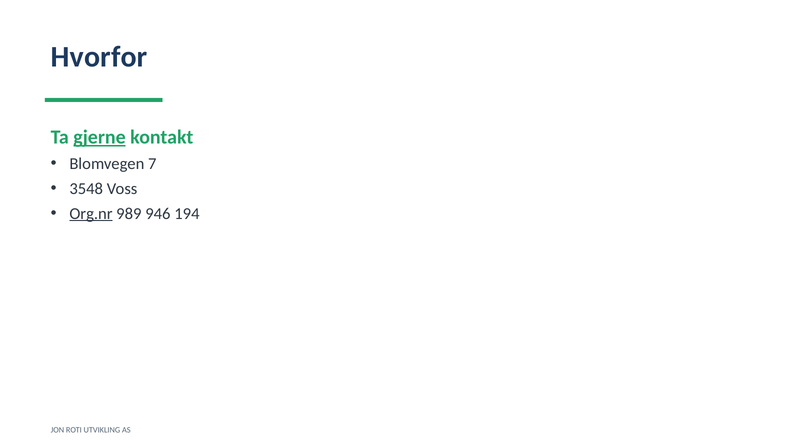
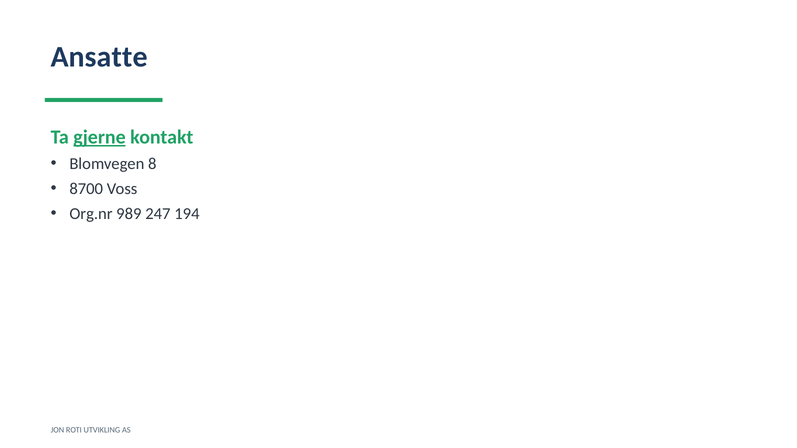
Hvorfor: Hvorfor -> Ansatte (99, 57)
7: 7 -> 8 (152, 164)
3548: 3548 -> 8700 (86, 189)
Org.nr underline: present -> none (91, 214)
946: 946 -> 247 (158, 214)
